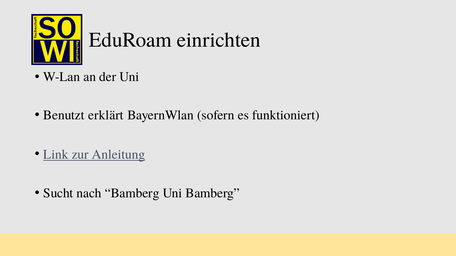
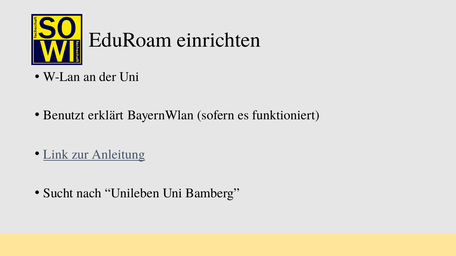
nach Bamberg: Bamberg -> Unileben (132, 193)
